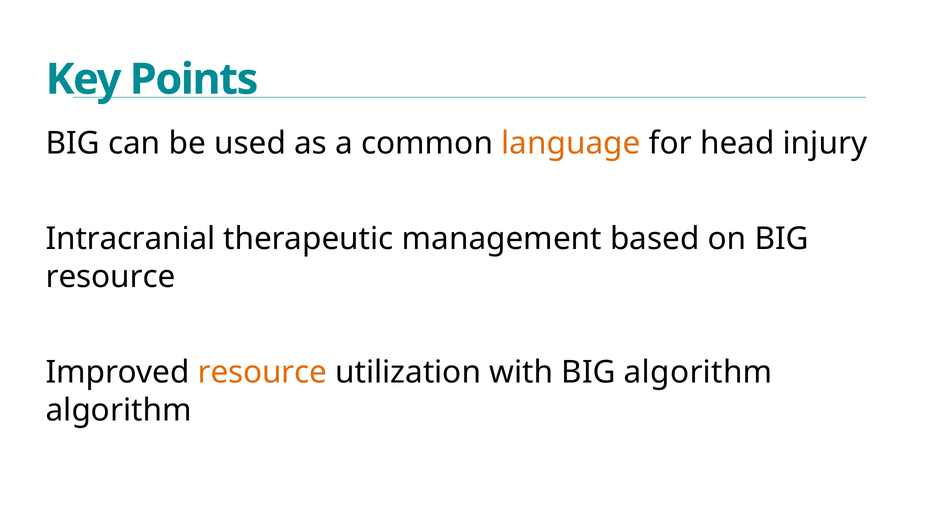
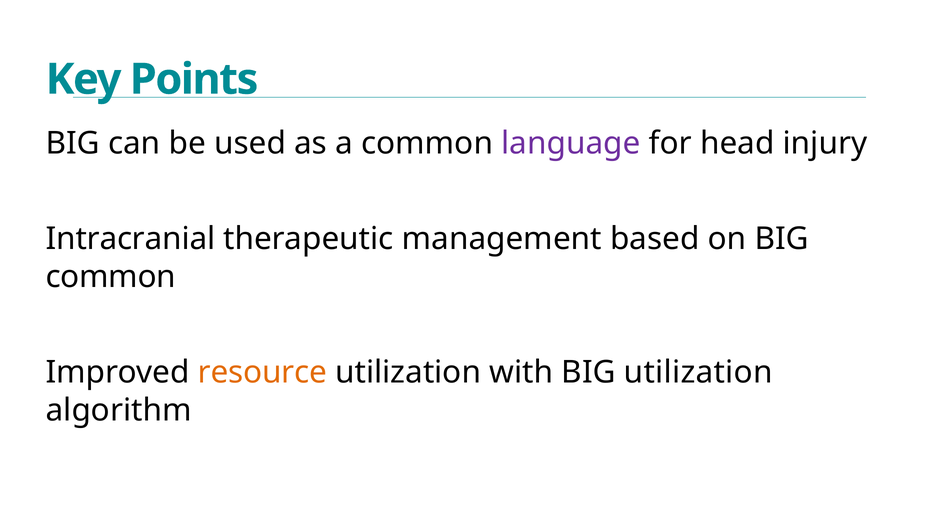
language colour: orange -> purple (571, 144)
resource: resource -> common (111, 277)
BIG algorithm: algorithm -> utilization (698, 373)
